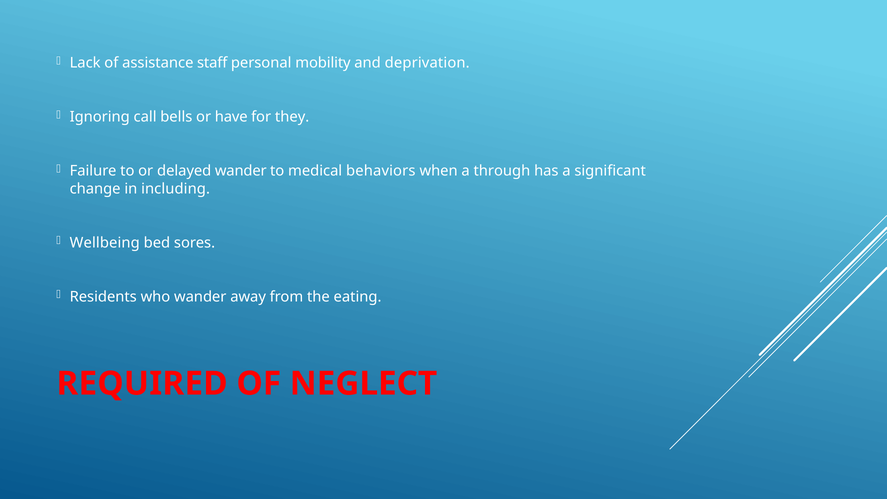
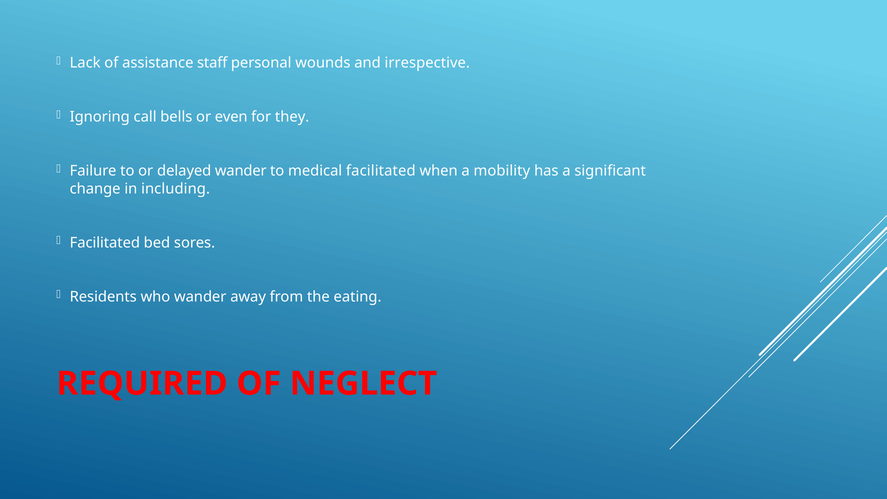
mobility: mobility -> wounds (323, 63)
deprivation: deprivation -> irrespective (427, 63)
have: have -> even (231, 117)
medical behaviors: behaviors -> facilitated (381, 171)
through: through -> mobility (502, 171)
Wellbeing: Wellbeing -> Facilitated (105, 243)
